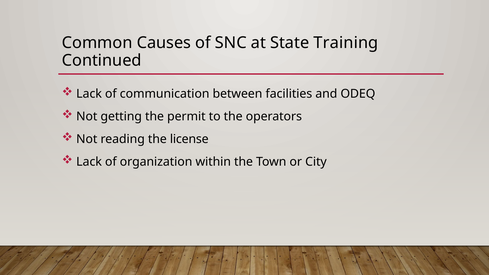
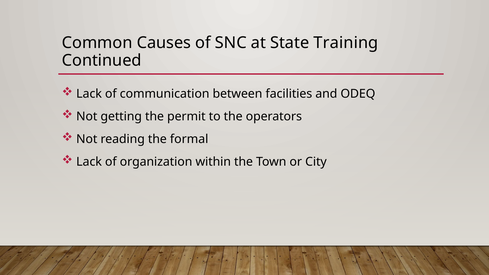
license: license -> formal (189, 139)
